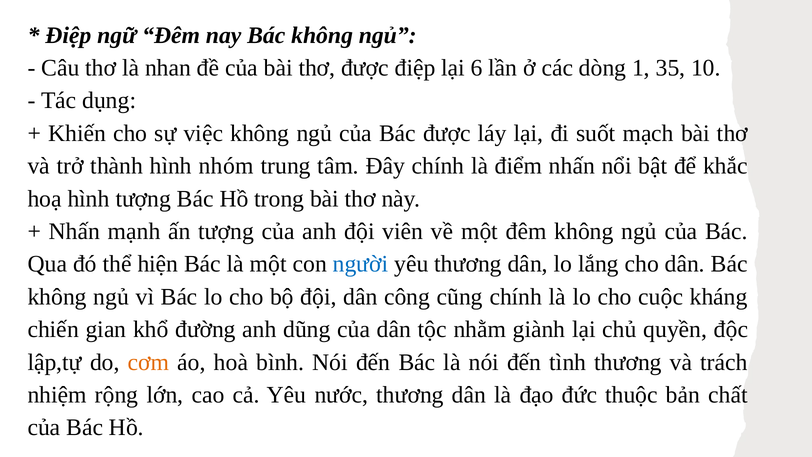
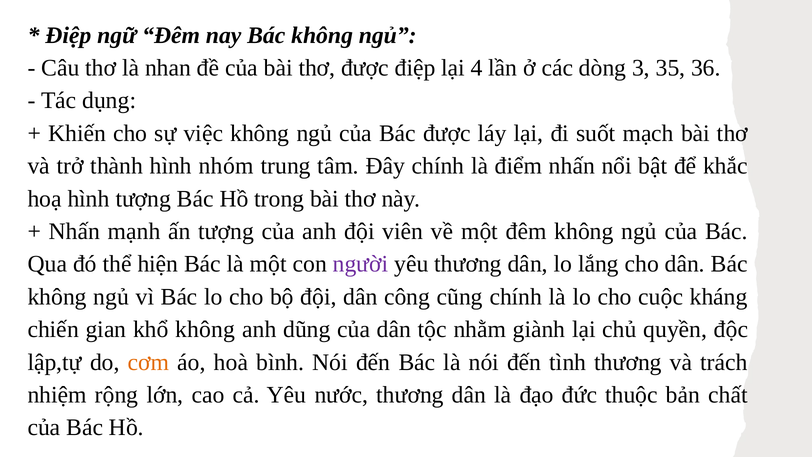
6: 6 -> 4 (477, 68)
1: 1 -> 3 (641, 68)
10: 10 -> 36 (706, 68)
người colour: blue -> purple (361, 264)
khổ đường: đường -> không (205, 329)
